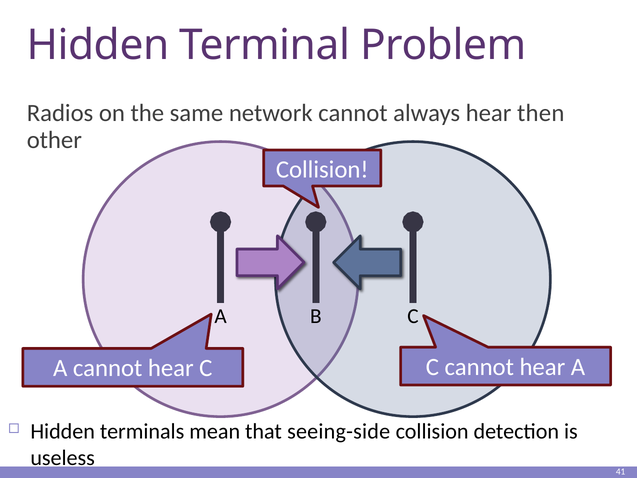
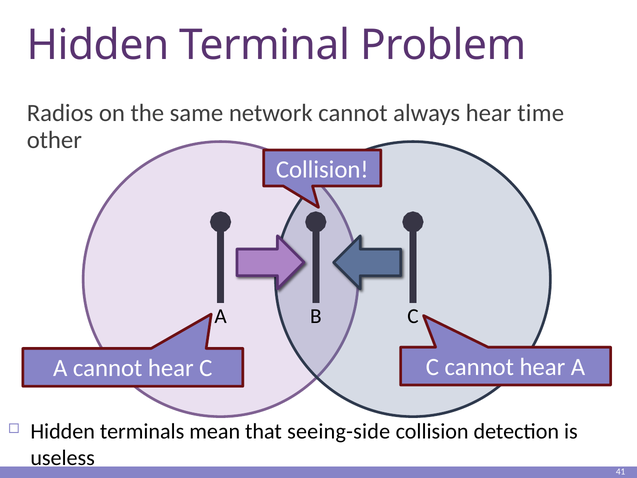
then: then -> time (541, 113)
